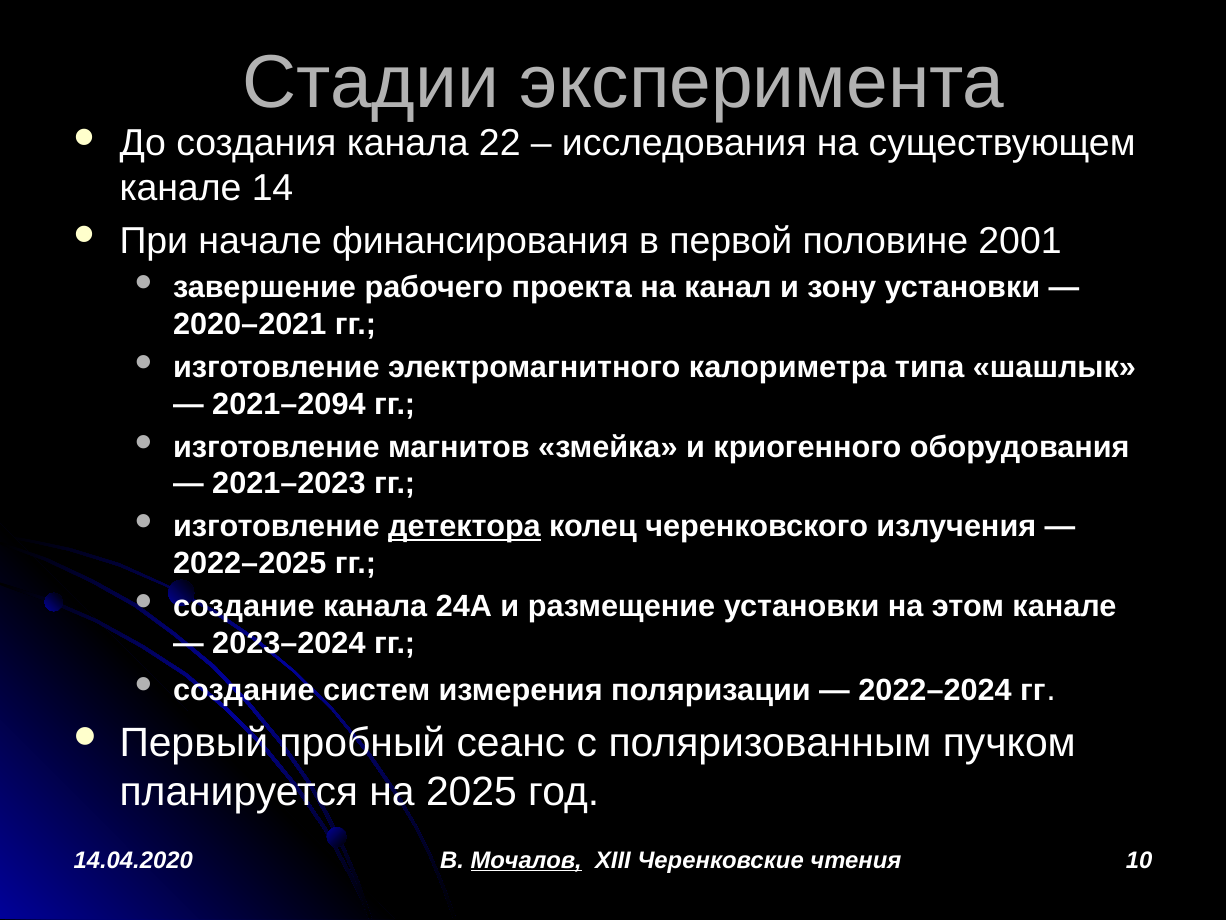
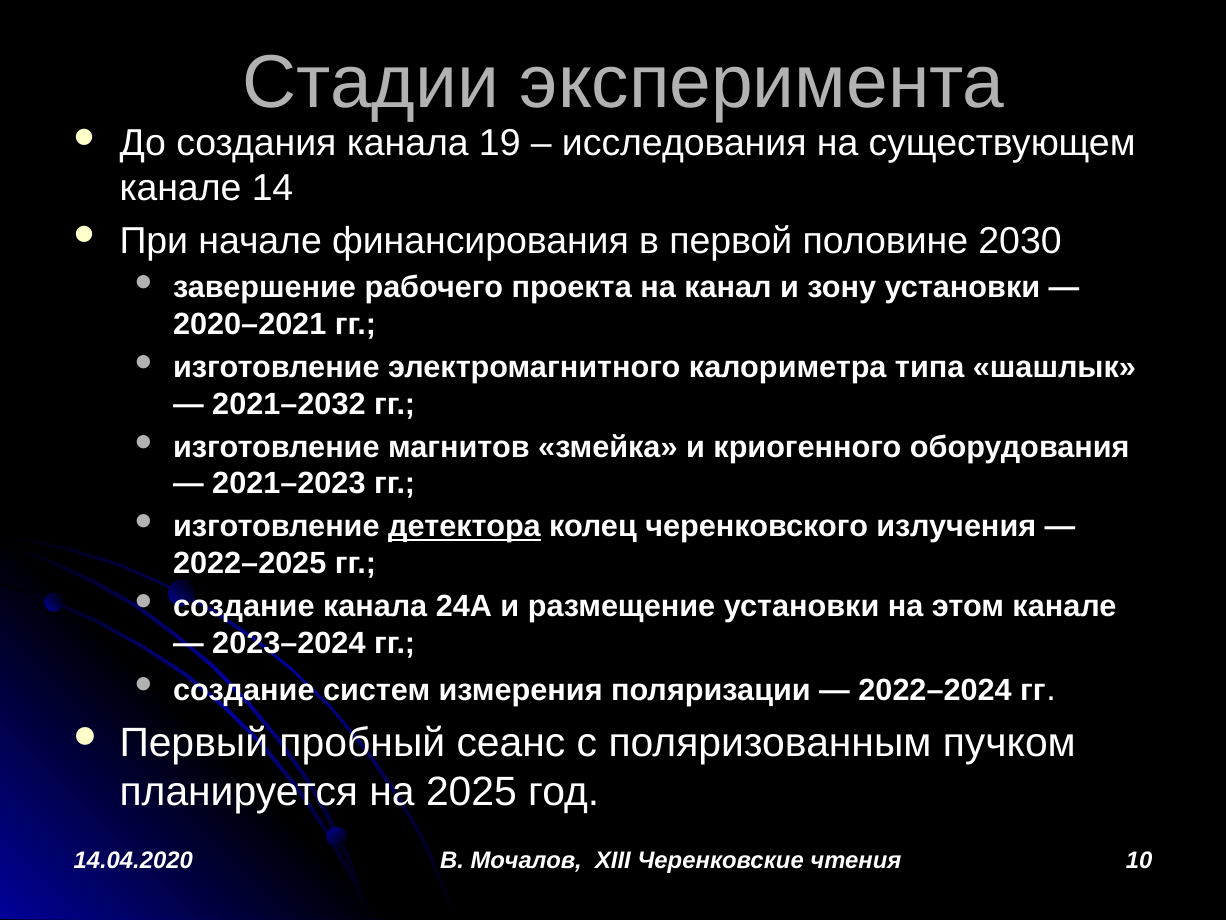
22: 22 -> 19 (500, 143)
2001: 2001 -> 2030 (1020, 241)
2021–2094: 2021–2094 -> 2021–2032 (289, 404)
Мочалов underline: present -> none (526, 860)
